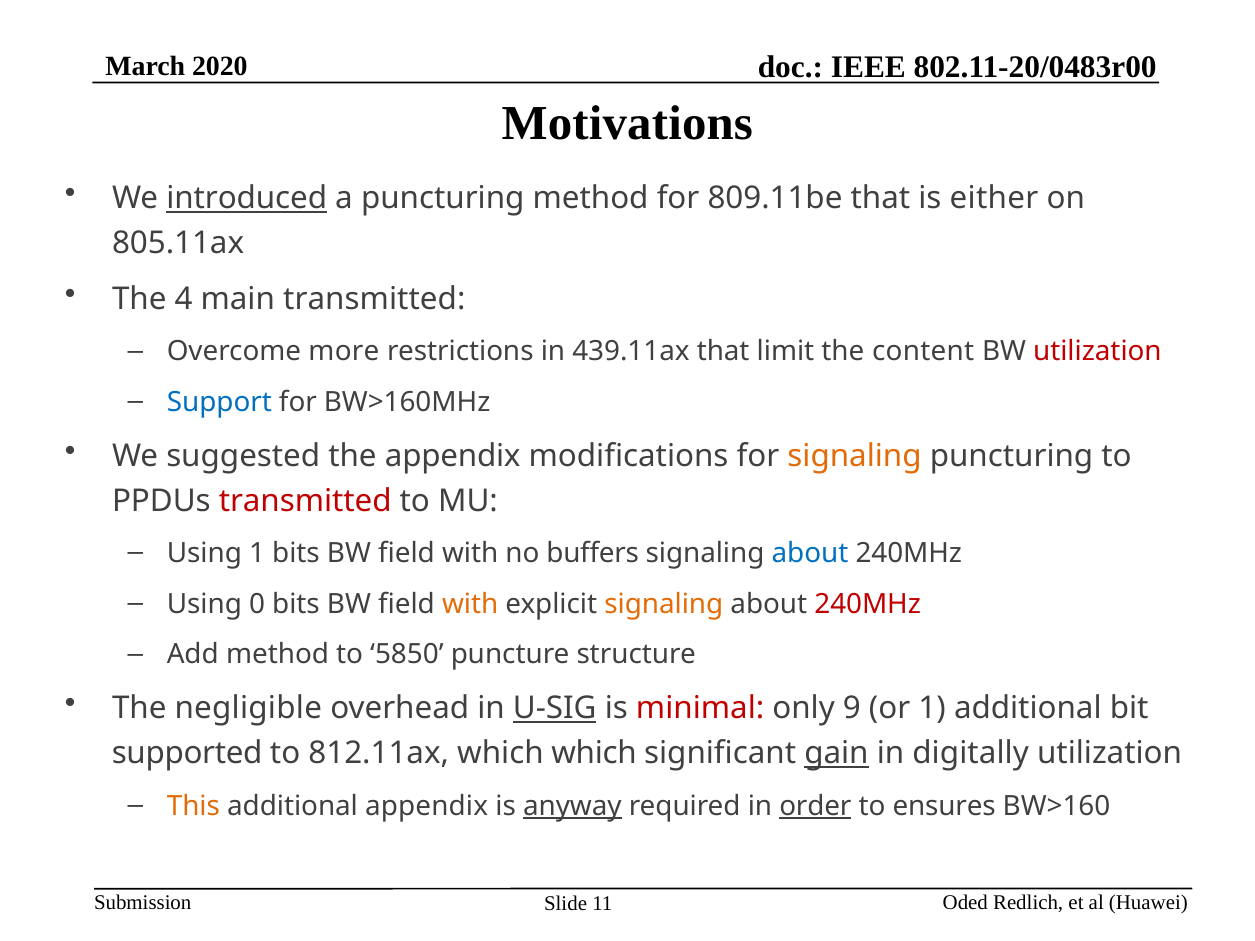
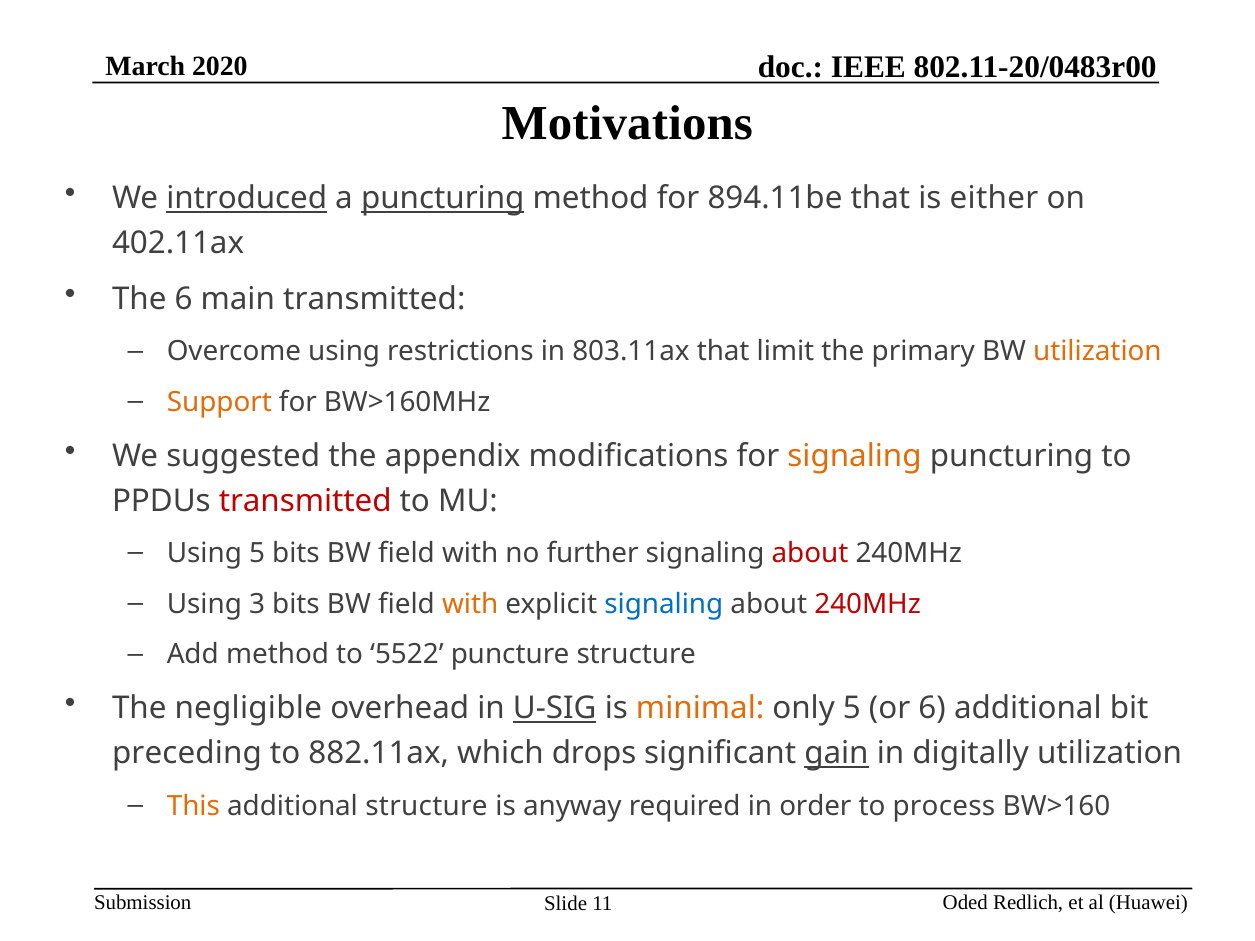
puncturing underline: none -> present (443, 198)
809.11be: 809.11be -> 894.11be (775, 198)
805.11ax: 805.11ax -> 402.11ax (178, 244)
The 4: 4 -> 6 (184, 299)
Overcome more: more -> using (344, 352)
439.11ax: 439.11ax -> 803.11ax (631, 352)
content: content -> primary (923, 352)
utilization colour: red -> orange (1097, 352)
Support colour: blue -> orange (219, 402)
Using 1: 1 -> 5 (257, 554)
buffers: buffers -> further (593, 554)
about colour: blue -> red (810, 554)
0: 0 -> 3 (257, 604)
signaling colour: orange -> blue (664, 604)
5850: 5850 -> 5522 (407, 655)
minimal colour: red -> orange (700, 709)
only 9: 9 -> 5 (852, 709)
or 1: 1 -> 6 (932, 709)
supported: supported -> preceding (187, 754)
812.11ax: 812.11ax -> 882.11ax (379, 754)
which which: which -> drops (594, 754)
additional appendix: appendix -> structure (426, 806)
anyway underline: present -> none (572, 806)
order underline: present -> none (815, 806)
ensures: ensures -> process (944, 806)
